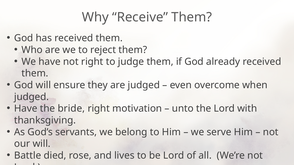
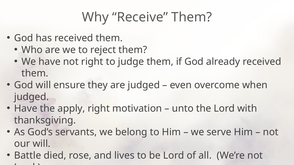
bride: bride -> apply (71, 109)
